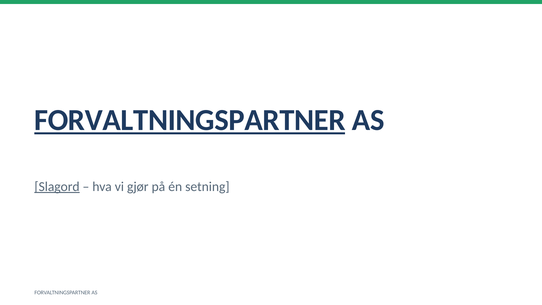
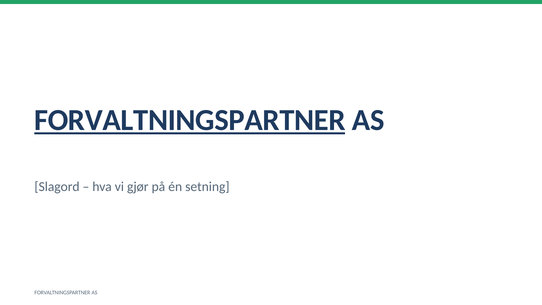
Slagord underline: present -> none (57, 187)
